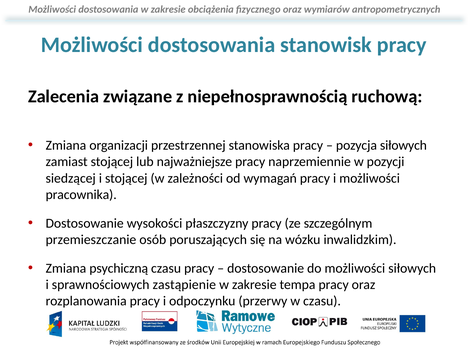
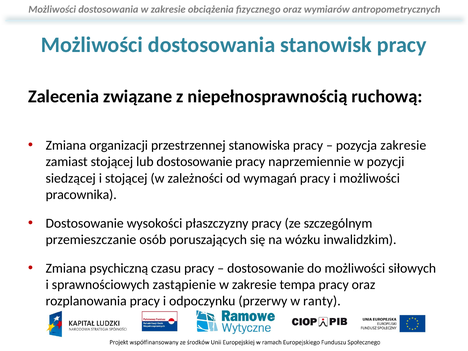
pozycja siłowych: siłowych -> zakresie (403, 145)
lub najważniejsze: najważniejsze -> dostosowanie (194, 162)
w czasu: czasu -> ranty (322, 301)
